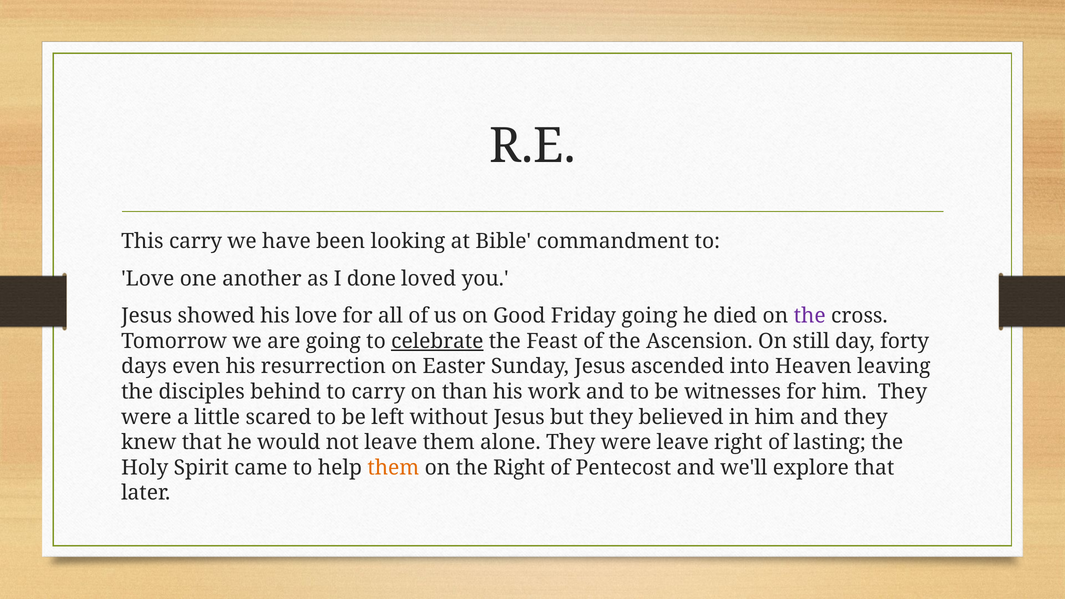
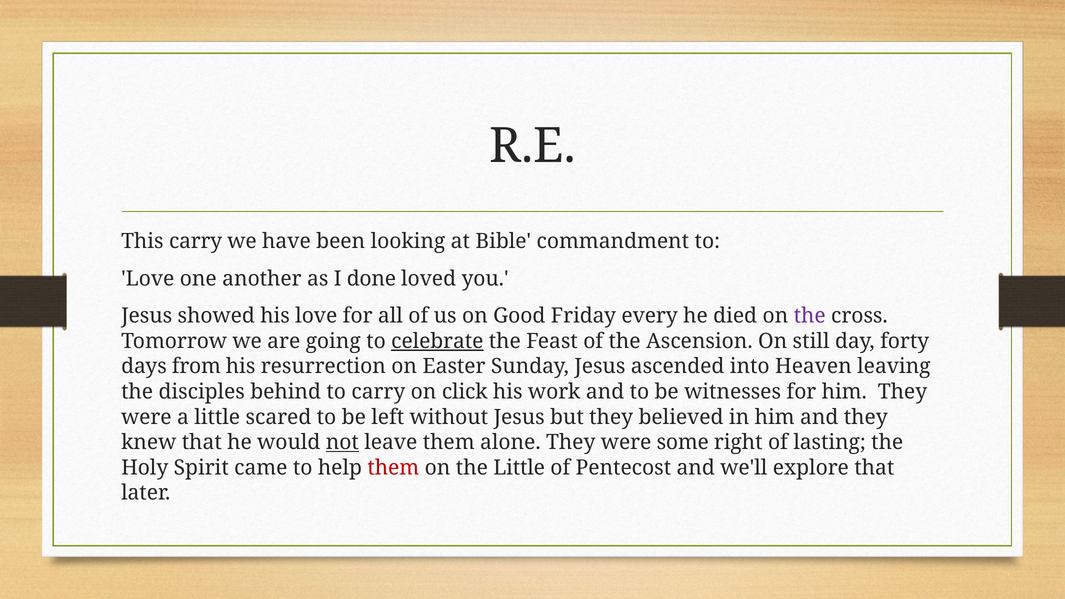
Friday going: going -> every (650, 316)
even: even -> from (196, 367)
than: than -> click (465, 392)
not underline: none -> present (342, 442)
were leave: leave -> some (683, 442)
them colour: orange -> red (393, 468)
the Right: Right -> Little (519, 468)
